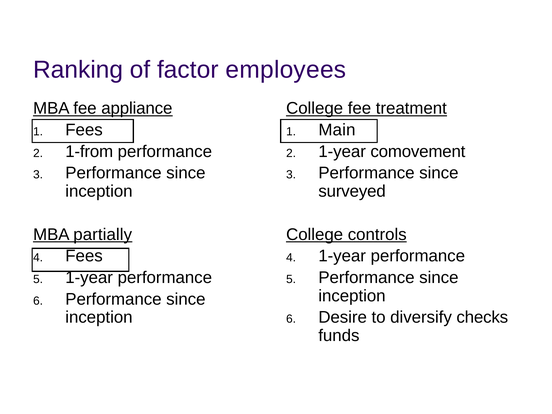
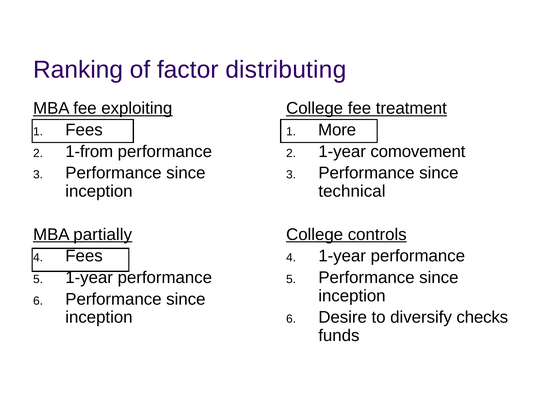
employees: employees -> distributing (286, 70)
appliance: appliance -> exploiting (137, 108)
Main: Main -> More (337, 130)
surveyed: surveyed -> technical (352, 191)
